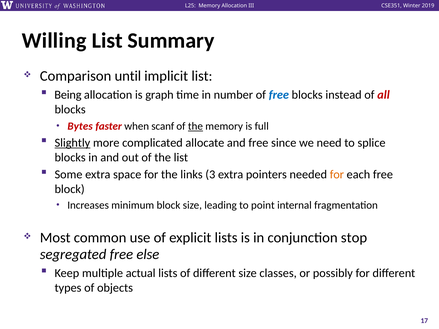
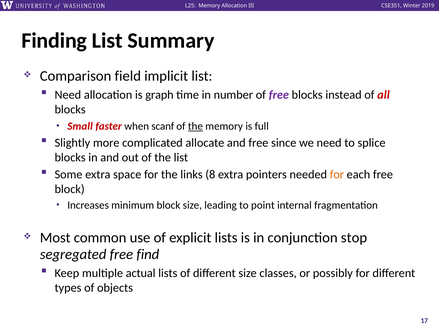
Willing: Willing -> Finding (54, 41)
until: until -> field (128, 76)
Being: Being -> Need (68, 95)
free colour: blue -> purple (279, 95)
Bytes: Bytes -> Small (80, 126)
Slightly underline: present -> none (72, 143)
3: 3 -> 8 (210, 175)
else: else -> find (148, 255)
